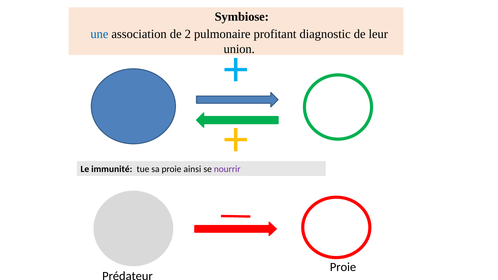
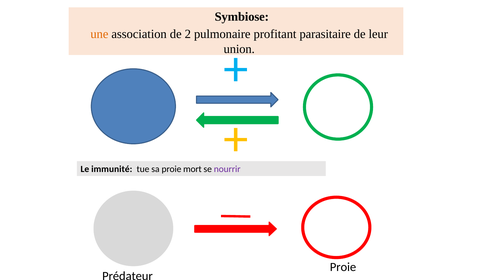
une colour: blue -> orange (99, 34)
diagnostic: diagnostic -> parasitaire (325, 34)
ainsi: ainsi -> mort (192, 169)
